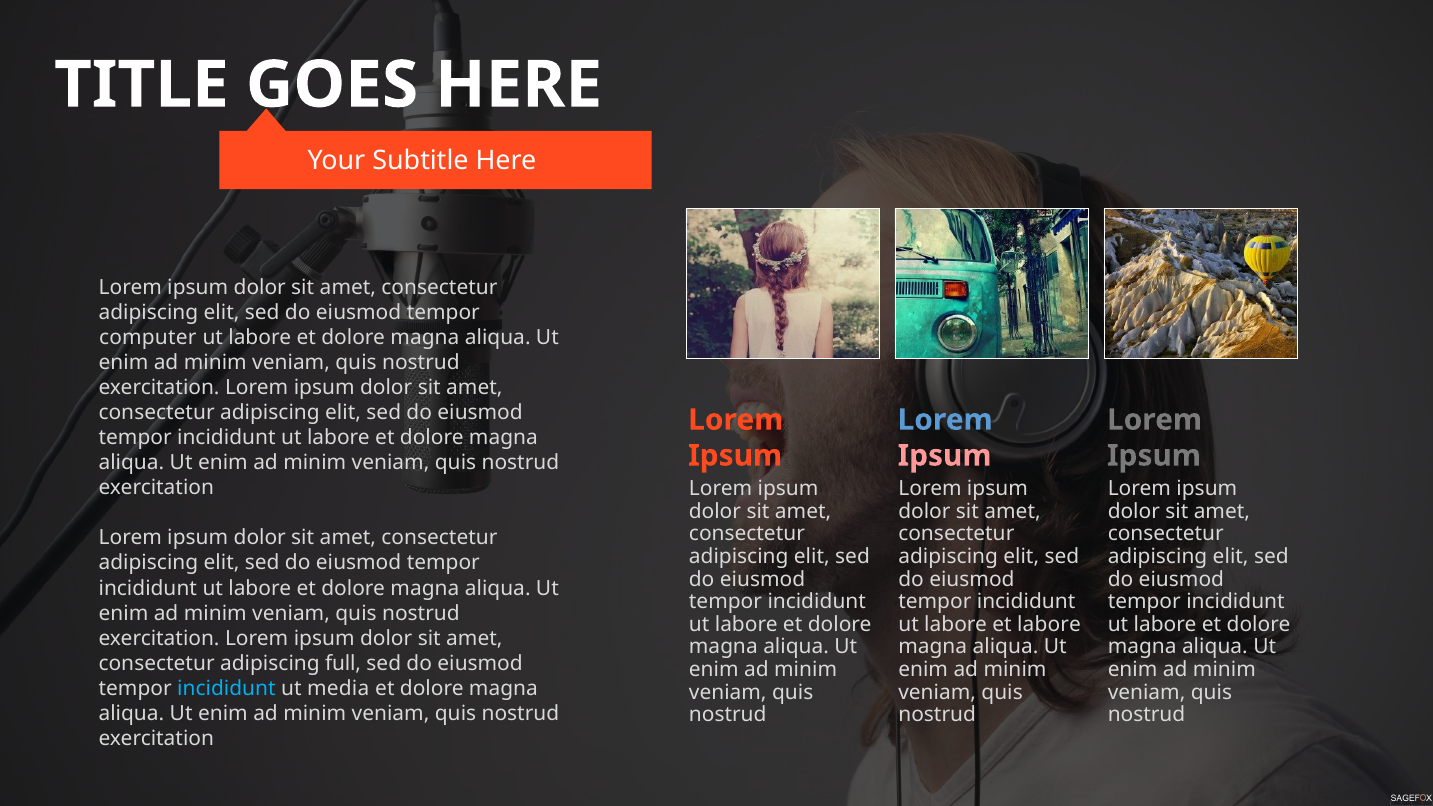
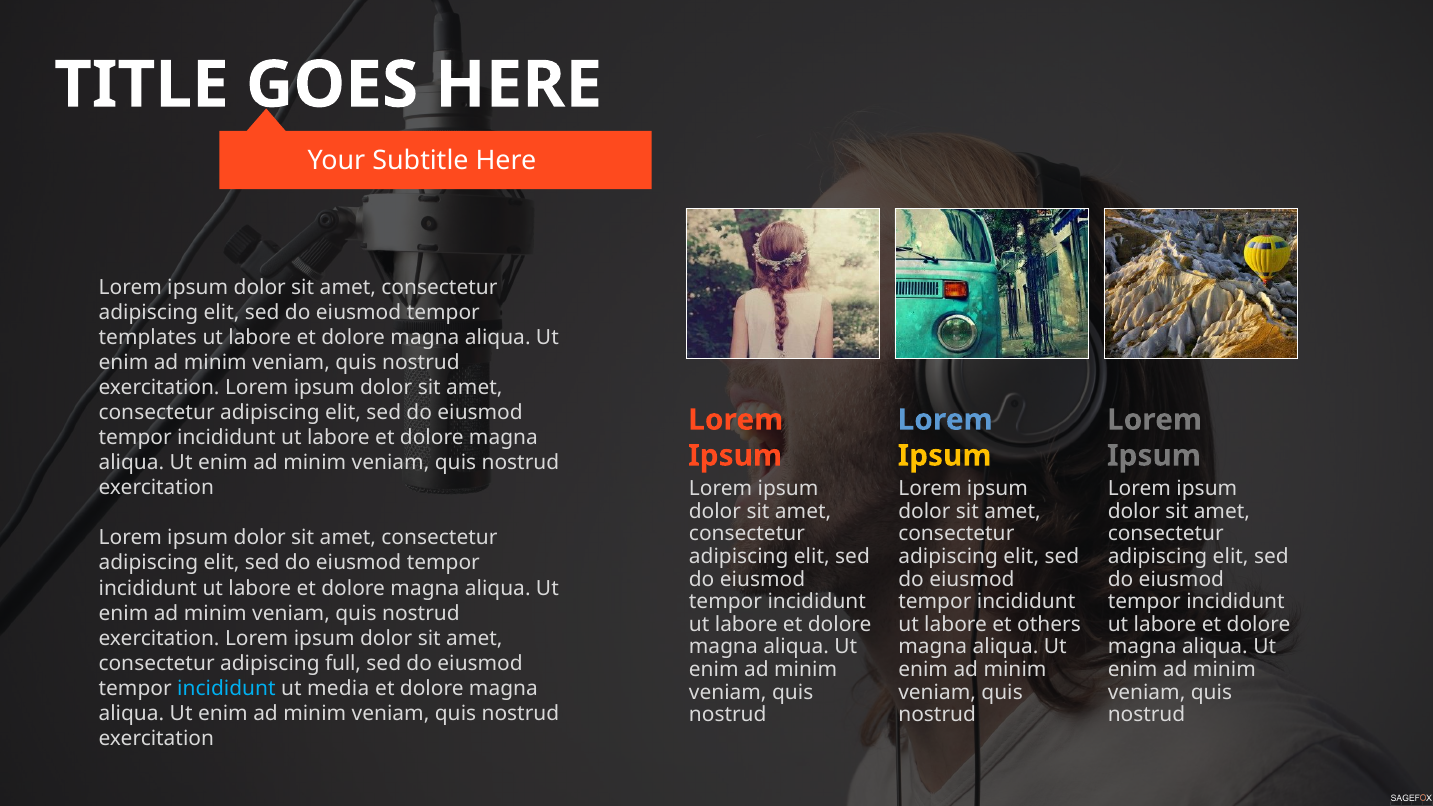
computer: computer -> templates (148, 337)
Ipsum colour: pink -> yellow (945, 456)
et labore: labore -> others (1049, 624)
